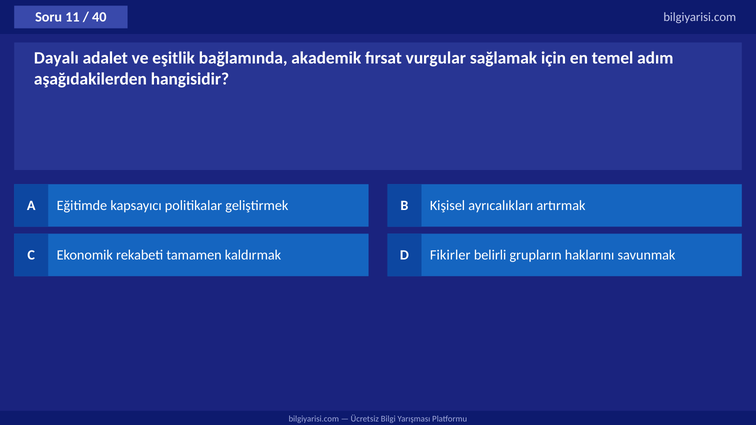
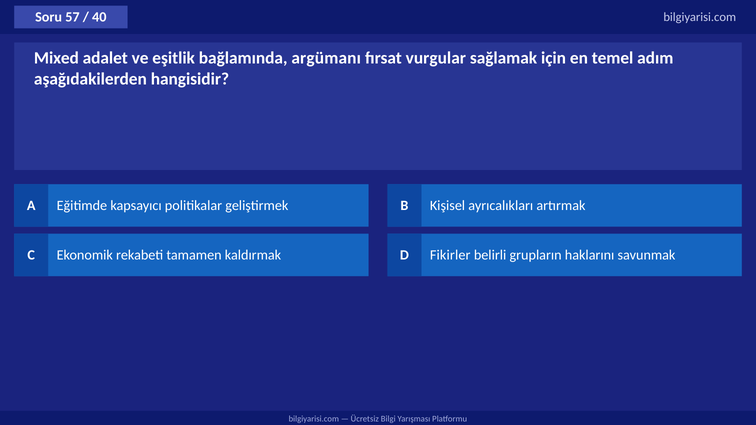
11: 11 -> 57 (72, 17)
Dayalı: Dayalı -> Mixed (56, 58)
akademik: akademik -> argümanı (326, 58)
